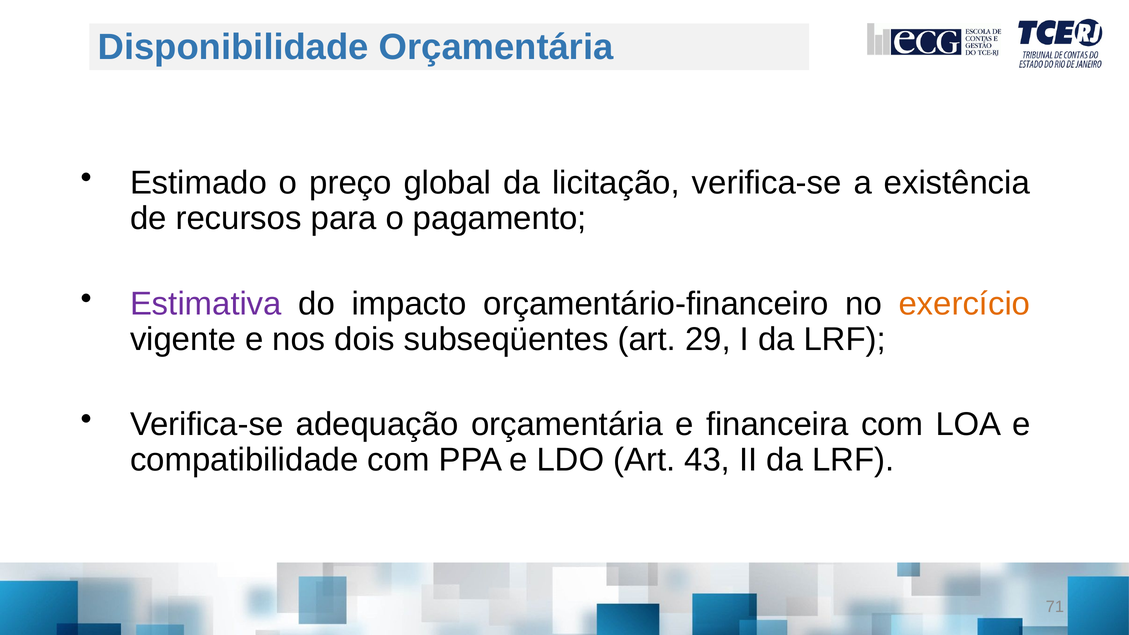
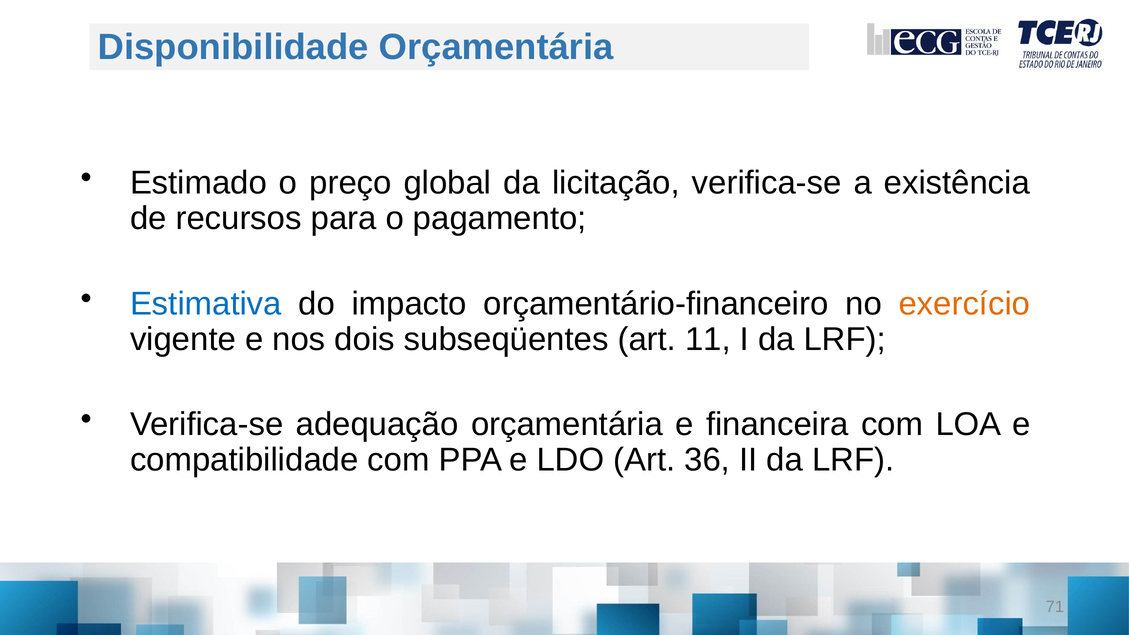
Estimativa colour: purple -> blue (206, 304)
29: 29 -> 11 (708, 339)
43: 43 -> 36 (707, 460)
